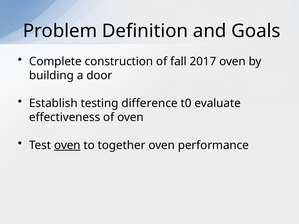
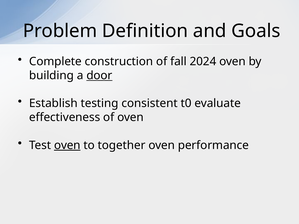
2017: 2017 -> 2024 (203, 62)
door underline: none -> present (99, 76)
difference: difference -> consistent (150, 103)
